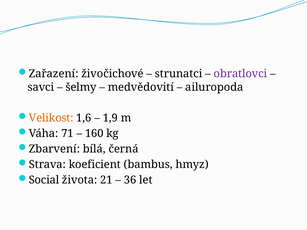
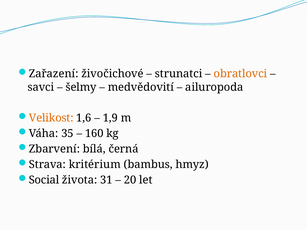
obratlovci colour: purple -> orange (240, 74)
71: 71 -> 35 (68, 134)
koeficient: koeficient -> kritérium (95, 165)
21: 21 -> 31 (106, 180)
36: 36 -> 20 (130, 180)
